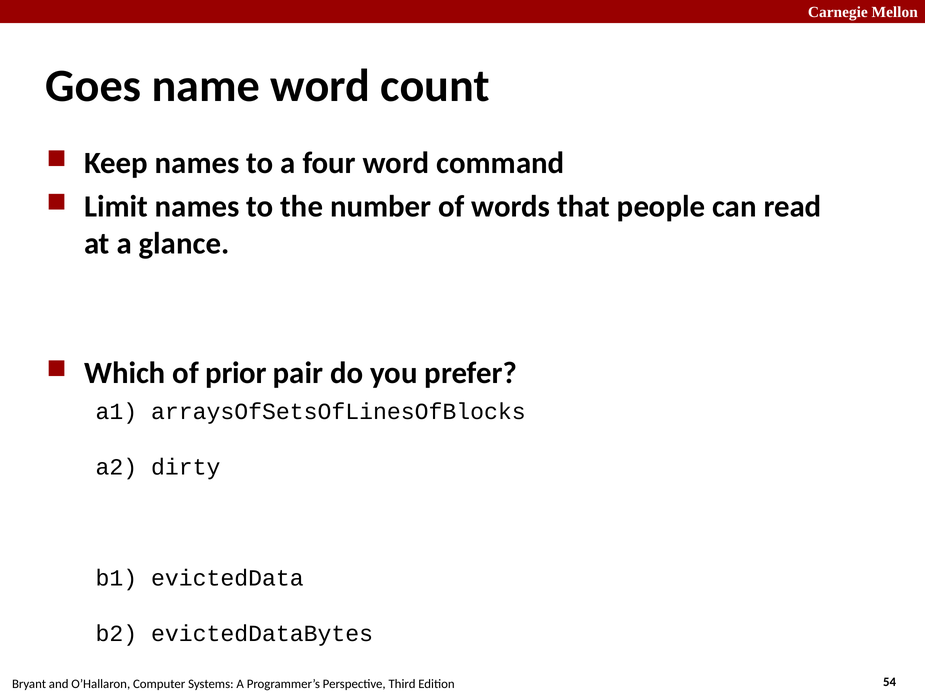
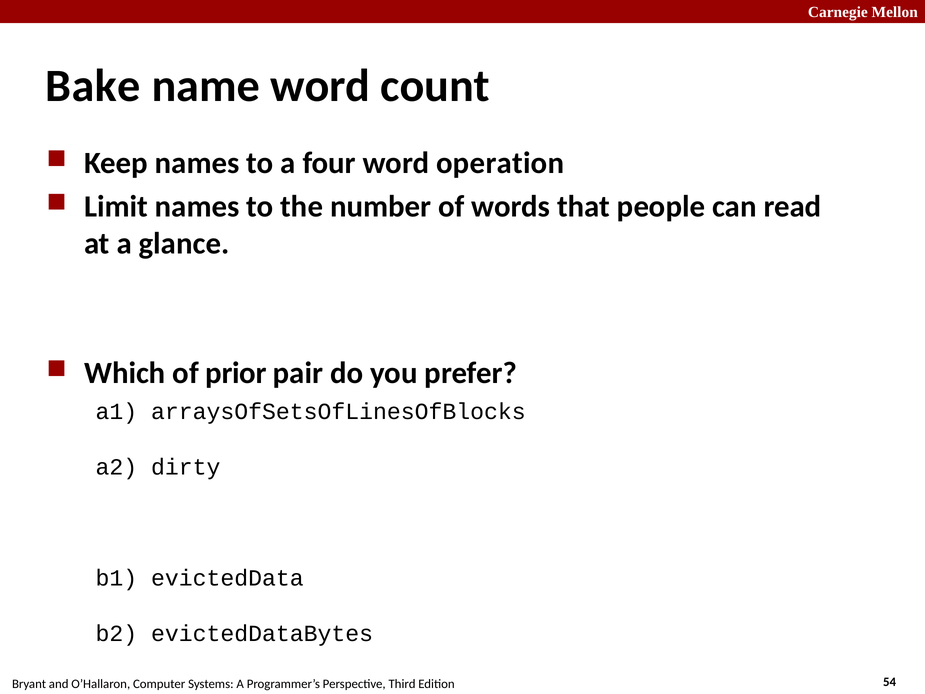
Goes: Goes -> Bake (93, 86)
command: command -> operation (500, 163)
